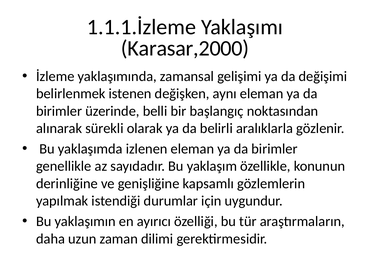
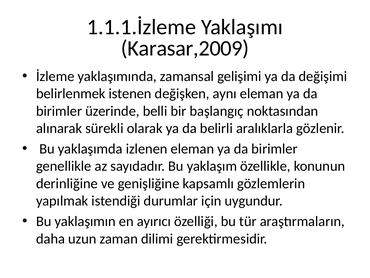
Karasar,2000: Karasar,2000 -> Karasar,2009 (185, 48)
